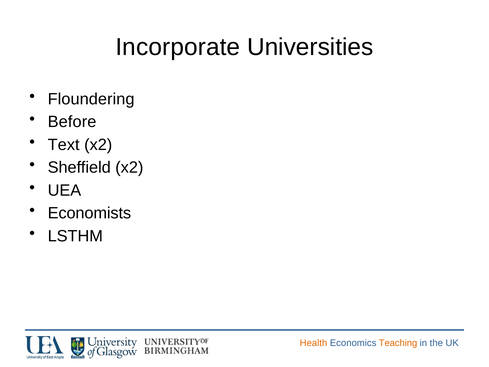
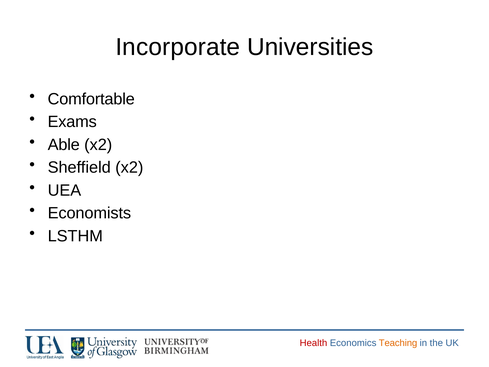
Floundering: Floundering -> Comfortable (91, 99)
Before: Before -> Exams (72, 122)
Text: Text -> Able (64, 145)
Health colour: orange -> red (313, 343)
